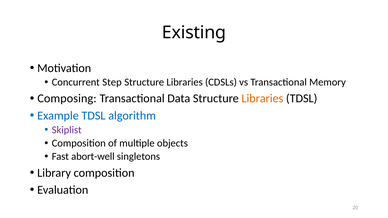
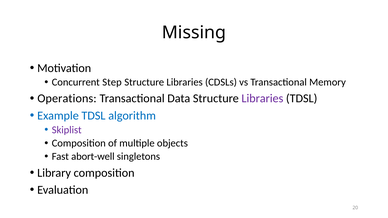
Existing: Existing -> Missing (194, 33)
Composing: Composing -> Operations (67, 99)
Libraries colour: orange -> purple (262, 99)
